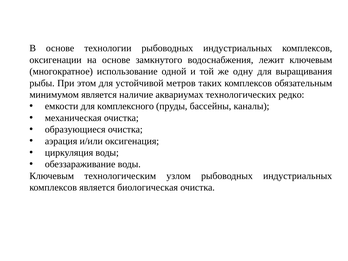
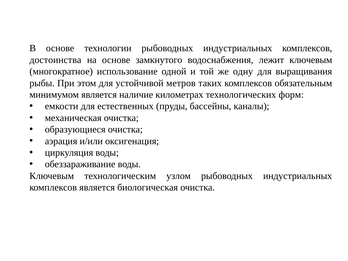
оксигенации: оксигенации -> достоинства (55, 60)
аквариумах: аквариумах -> километрах (179, 95)
редко: редко -> форм (291, 95)
комплексного: комплексного -> естественных (126, 106)
